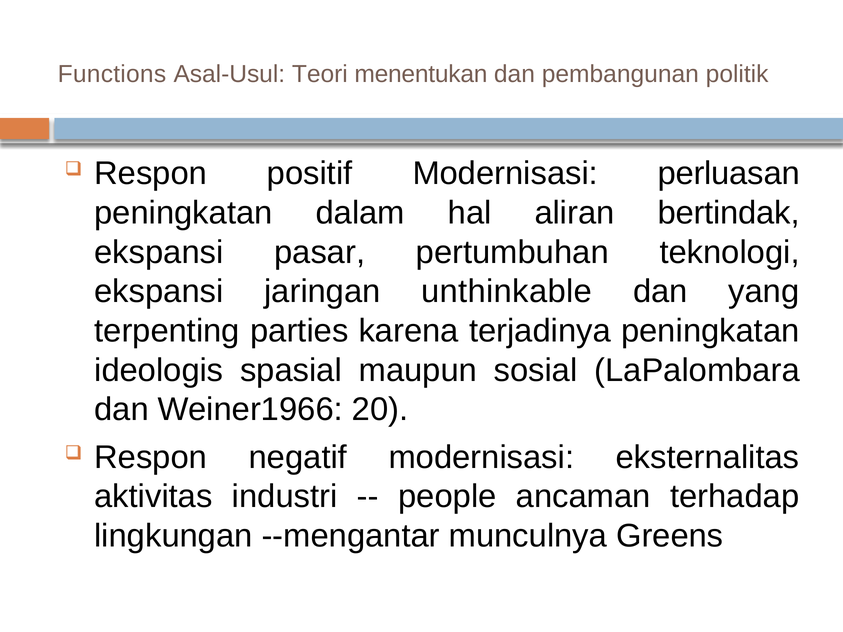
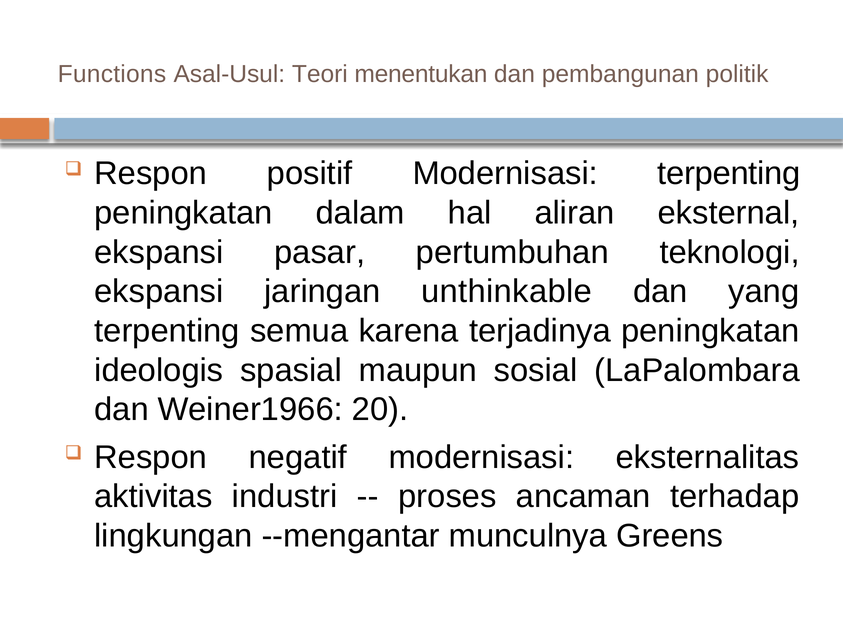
Modernisasi perluasan: perluasan -> terpenting (729, 174)
bertindak: bertindak -> eksternal (729, 213)
parties: parties -> semua (299, 331)
people: people -> proses (447, 497)
